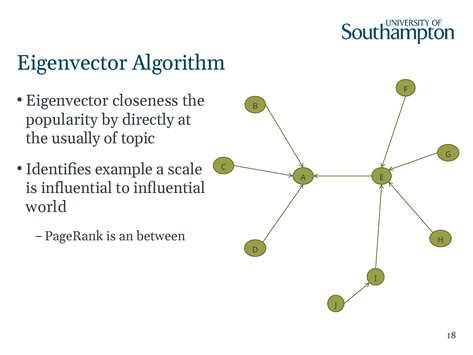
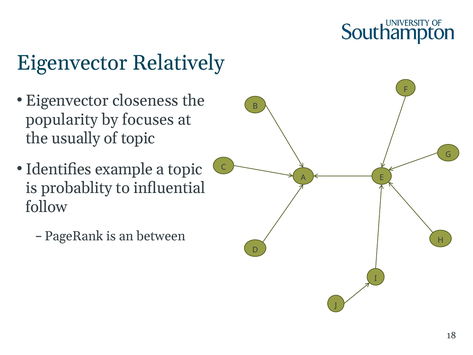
Algorithm: Algorithm -> Relatively (179, 63)
directly: directly -> focuses (148, 119)
a scale: scale -> topic (185, 169)
is influential: influential -> probablity (77, 188)
world: world -> follow (46, 207)
